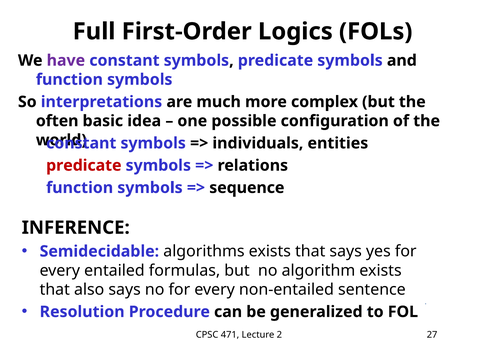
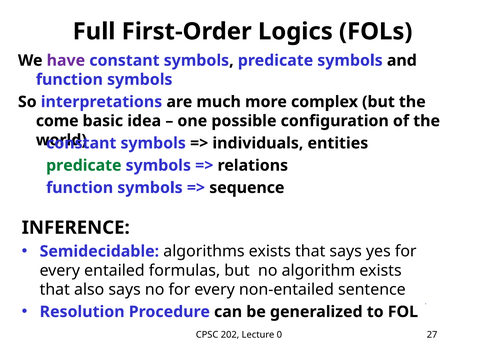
often: often -> come (57, 121)
predicate colour: red -> green (84, 166)
471: 471 -> 202 (230, 335)
2: 2 -> 0 (279, 335)
